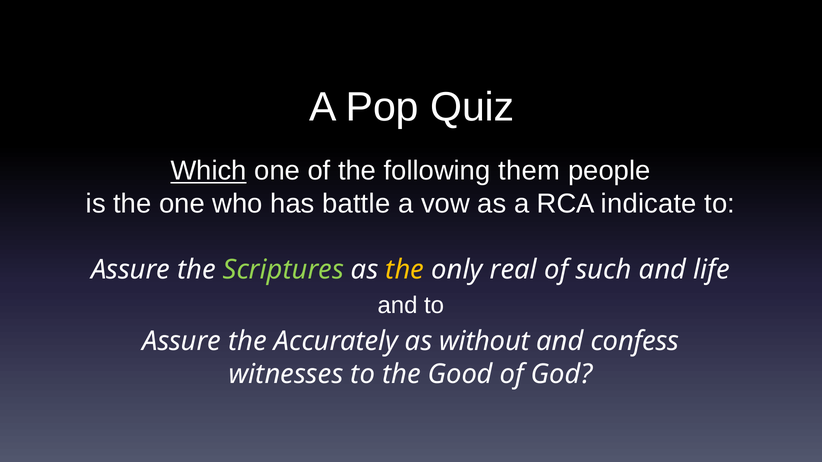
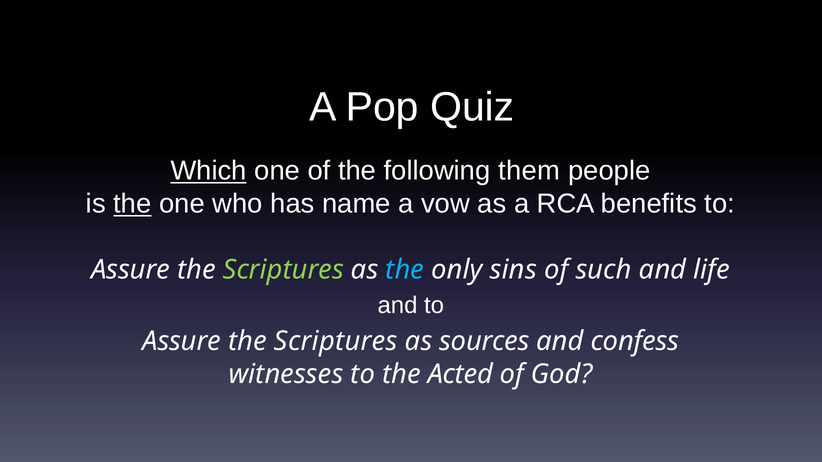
the underline: none -> present (132, 204)
battle: battle -> name (356, 204)
indicate: indicate -> benefits (649, 204)
the colour: yellow -> light blue (405, 270)
real: real -> sins (513, 270)
Accurately: Accurately -> Scriptures (336, 342)
without: without -> sources (484, 342)
Good: Good -> Acted (460, 375)
